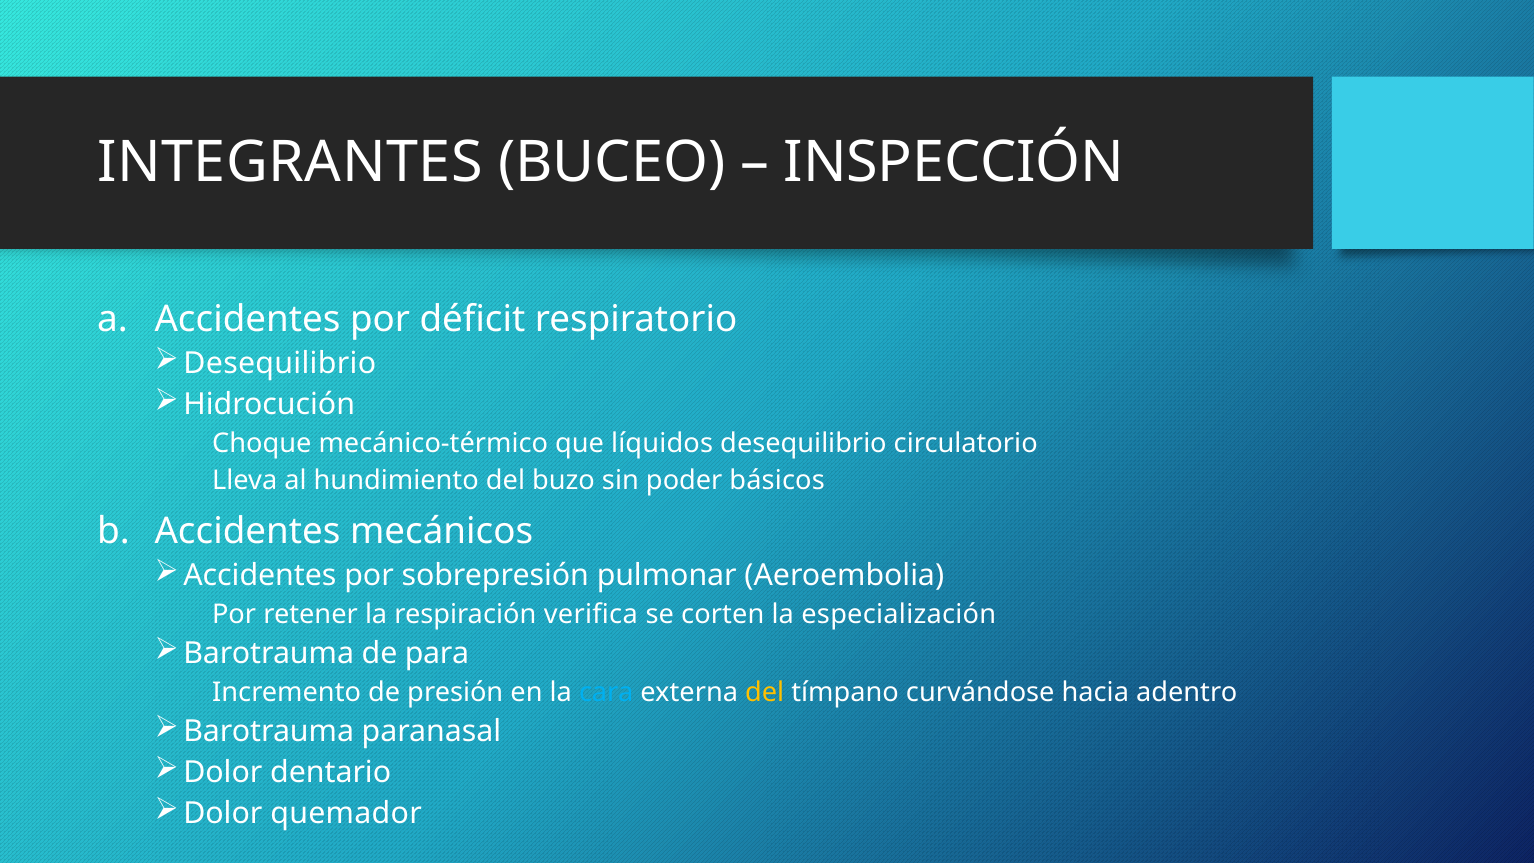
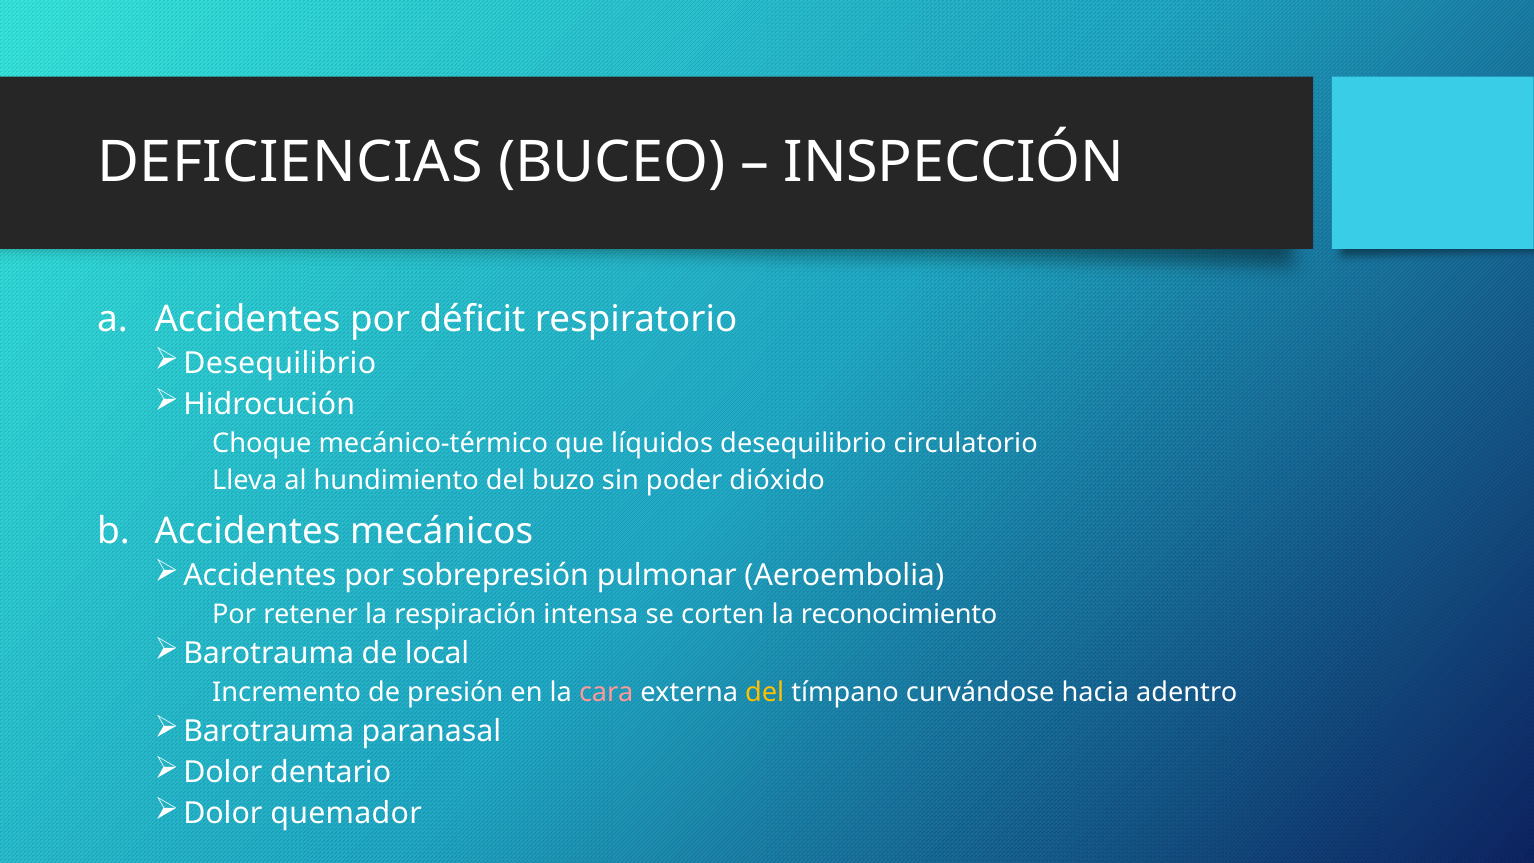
INTEGRANTES: INTEGRANTES -> DEFICIENCIAS (290, 162)
básicos: básicos -> dióxido (777, 481)
verifica: verifica -> intensa (591, 615)
especialización: especialización -> reconocimiento (899, 615)
para: para -> local (437, 654)
cara colour: light blue -> pink (606, 693)
